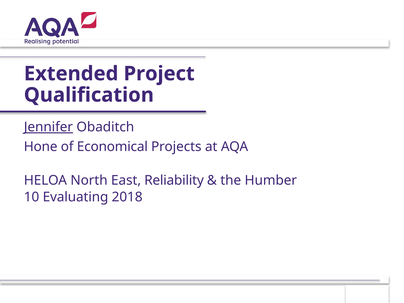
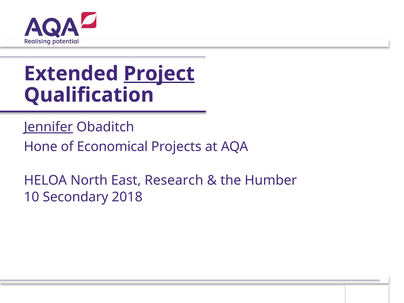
Project underline: none -> present (159, 74)
Reliability: Reliability -> Research (174, 180)
Evaluating: Evaluating -> Secondary (76, 197)
